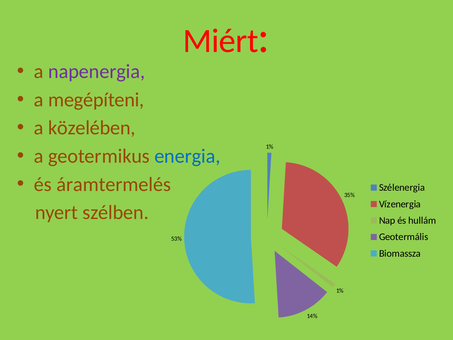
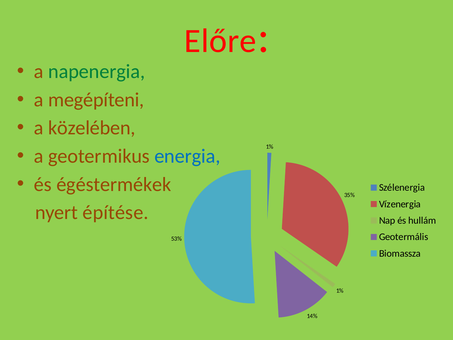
Miért: Miért -> Előre (220, 41)
napenergia colour: purple -> green (97, 71)
áramtermelés: áramtermelés -> égéstermékek (114, 184)
szélben: szélben -> építése (116, 212)
